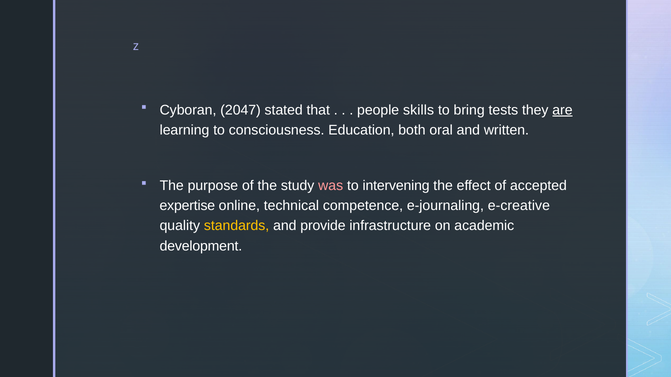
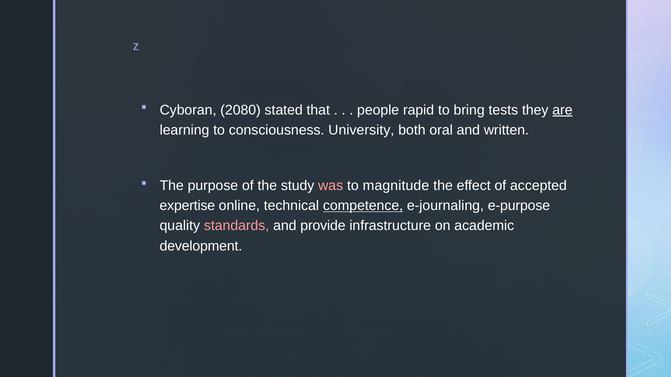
2047: 2047 -> 2080 (241, 110)
skills: skills -> rapid (419, 110)
Education: Education -> University (361, 130)
intervening: intervening -> magnitude (396, 186)
competence underline: none -> present (363, 206)
e-creative: e-creative -> e-purpose (519, 206)
standards colour: yellow -> pink (237, 226)
